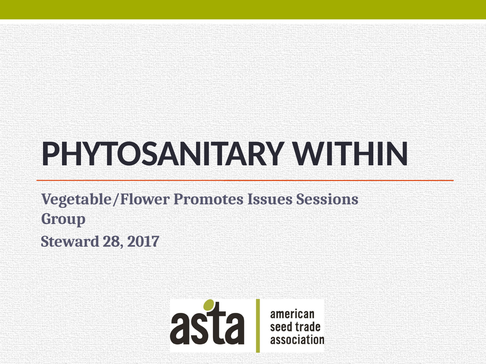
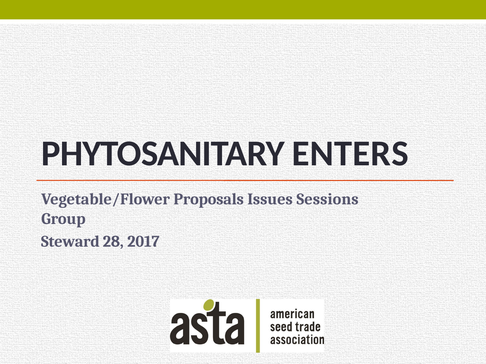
WITHIN: WITHIN -> ENTERS (350, 154)
Promotes: Promotes -> Proposals (209, 200)
